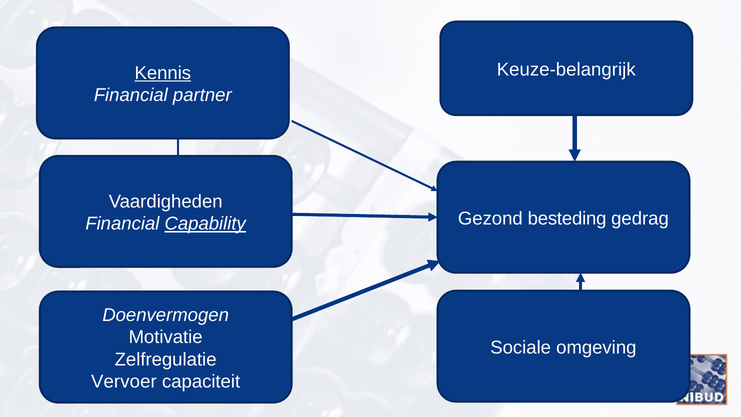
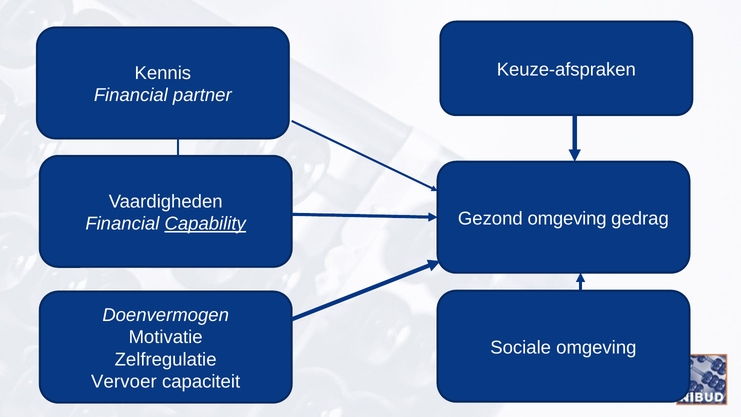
Keuze-belangrijk: Keuze-belangrijk -> Keuze-afspraken (566, 70)
Kennis underline: present -> none (163, 73)
Gezond besteding: besteding -> omgeving (567, 218)
